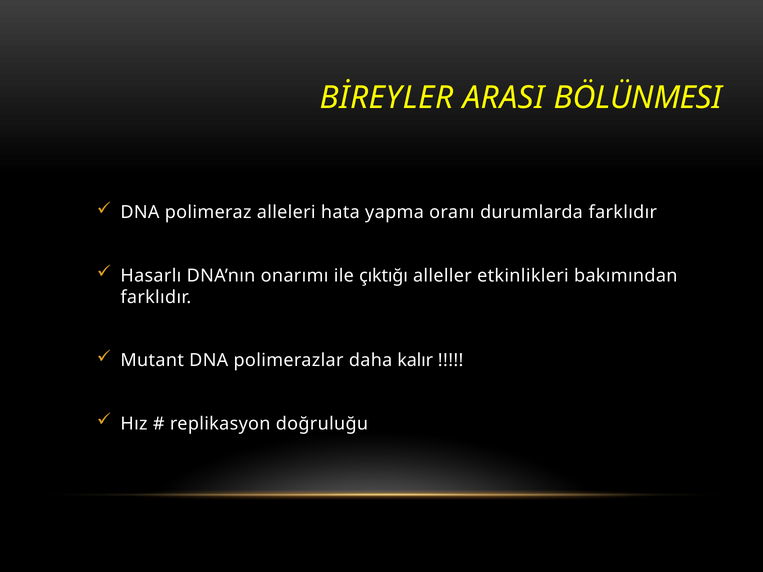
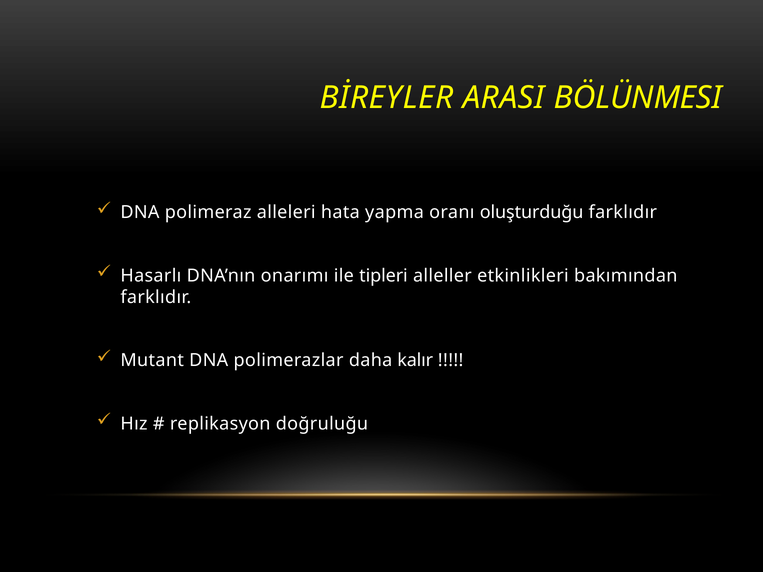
durumlarda: durumlarda -> oluşturduğu (532, 213)
çıktığı: çıktığı -> tipleri (383, 276)
